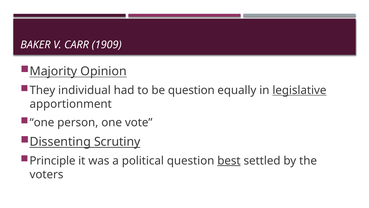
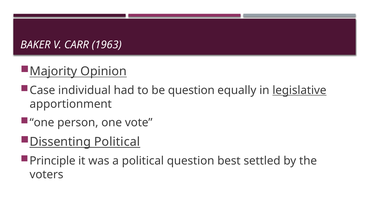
1909: 1909 -> 1963 (107, 45)
They: They -> Case (42, 90)
Dissenting Scrutiny: Scrutiny -> Political (117, 142)
best underline: present -> none (229, 160)
